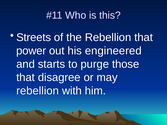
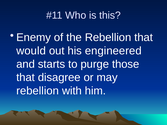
Streets: Streets -> Enemy (34, 38)
power: power -> would (31, 51)
